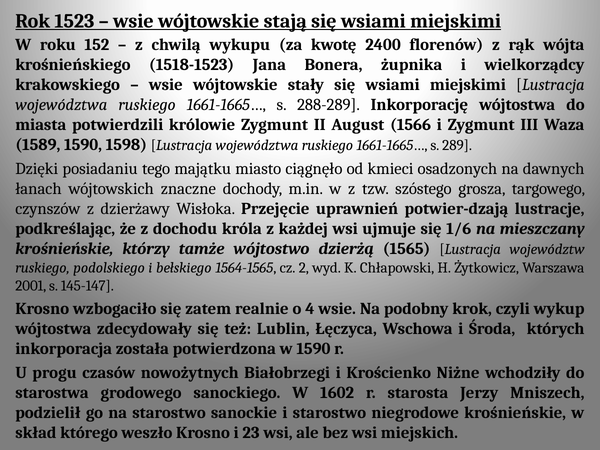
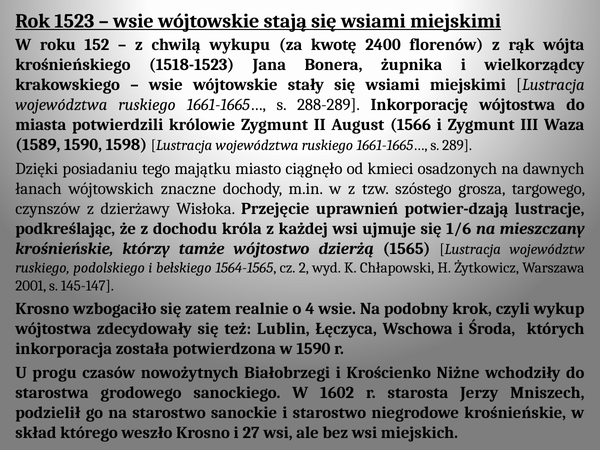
23: 23 -> 27 (251, 433)
